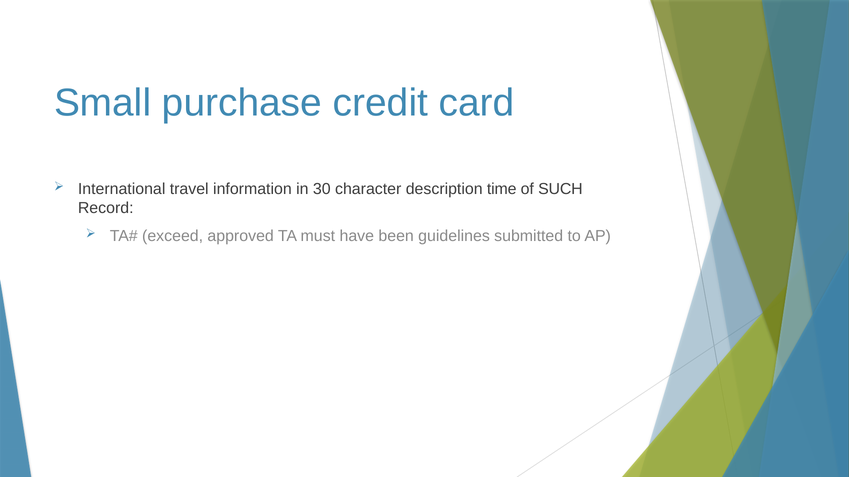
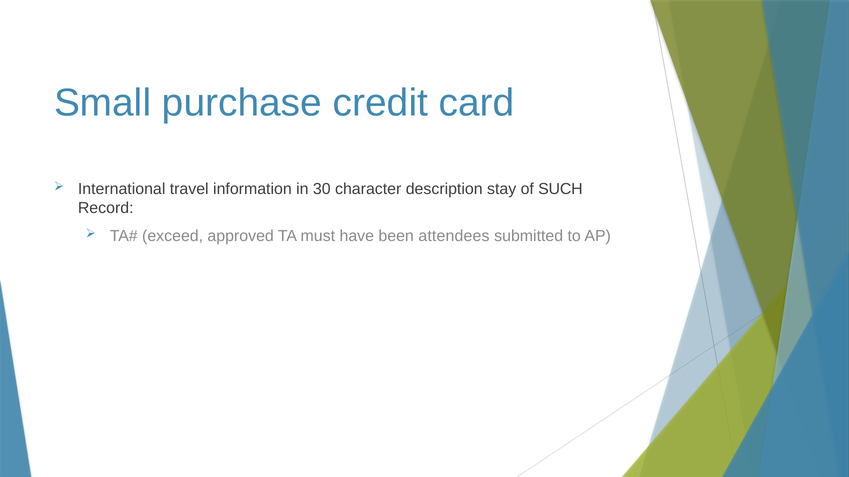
time: time -> stay (502, 189)
guidelines: guidelines -> attendees (454, 236)
